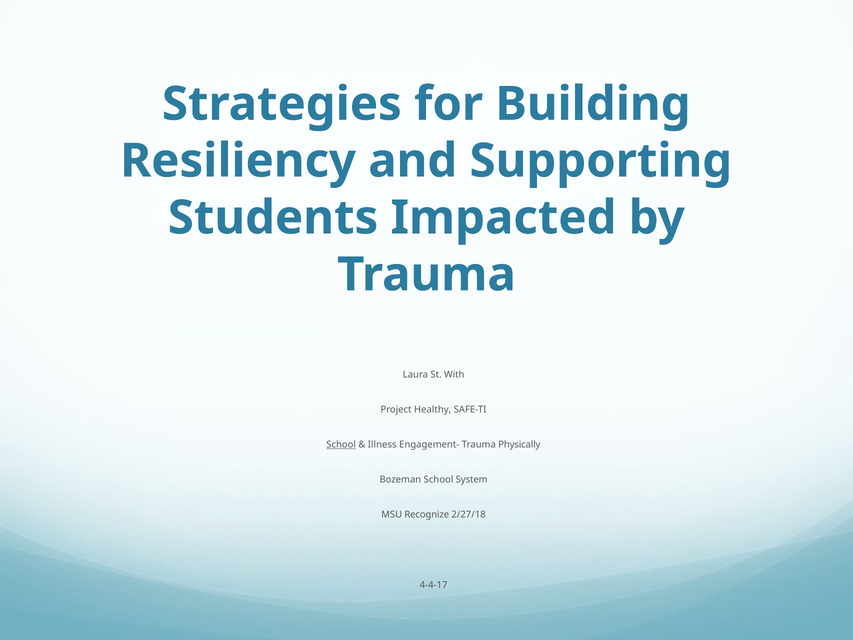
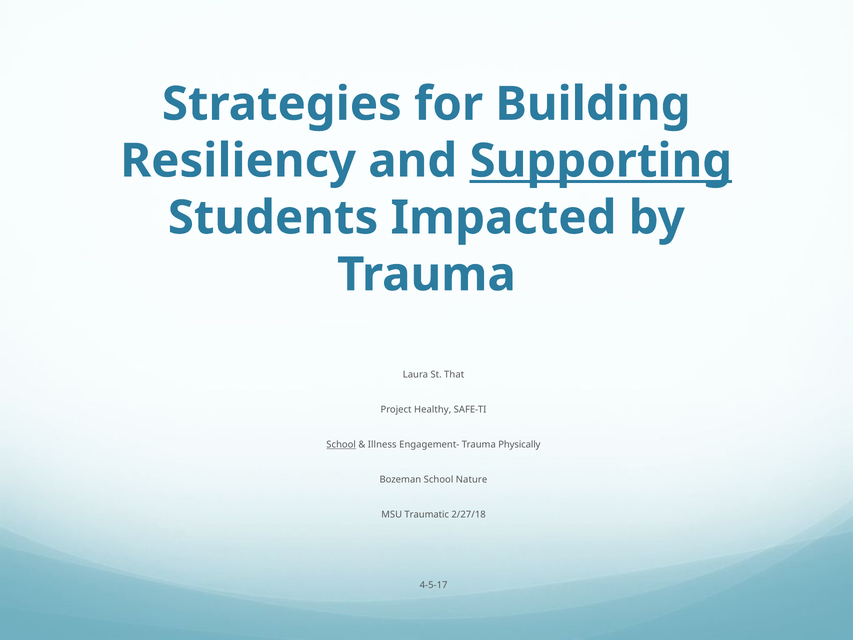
Supporting underline: none -> present (601, 161)
With: With -> That (454, 374)
System: System -> Nature (472, 480)
Recognize: Recognize -> Traumatic (427, 515)
4-4-17: 4-4-17 -> 4-5-17 (434, 585)
